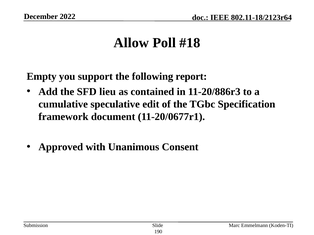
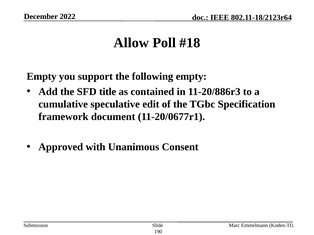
following report: report -> empty (191, 77)
lieu: lieu -> title (108, 92)
